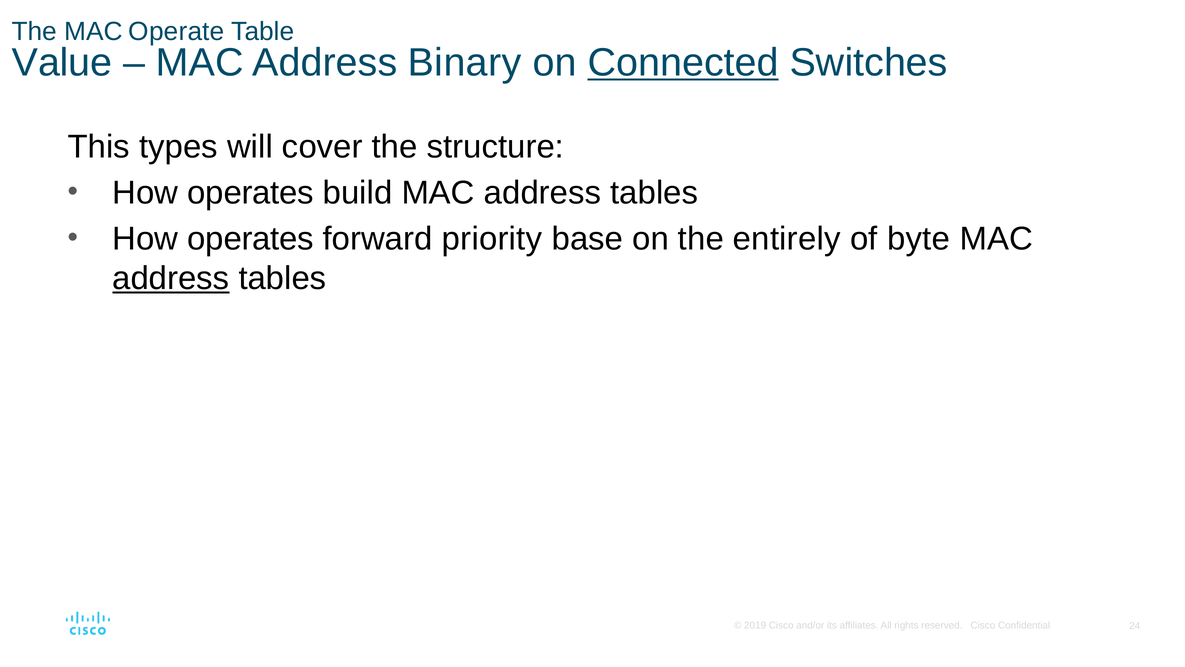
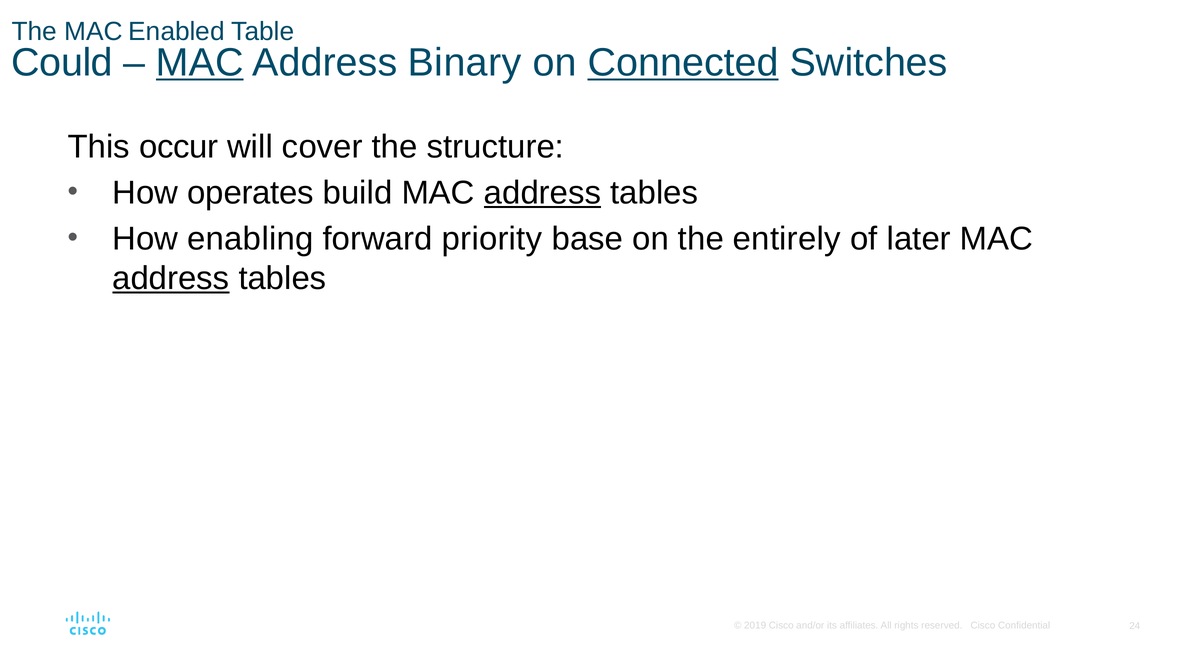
Operate: Operate -> Enabled (177, 31)
Value: Value -> Could (62, 62)
MAC underline: none -> present (200, 62)
types: types -> occur (179, 147)
address underline: none -> present (543, 193)
operates: operates -> enabling (250, 239)
byte: byte -> later (919, 239)
